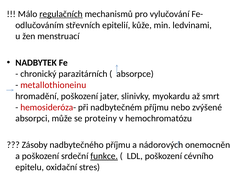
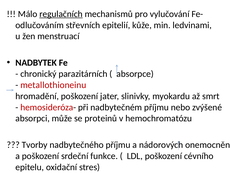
proteiny: proteiny -> proteinů (101, 118)
Zásoby: Zásoby -> Tvorby (35, 144)
funkce underline: present -> none (104, 156)
